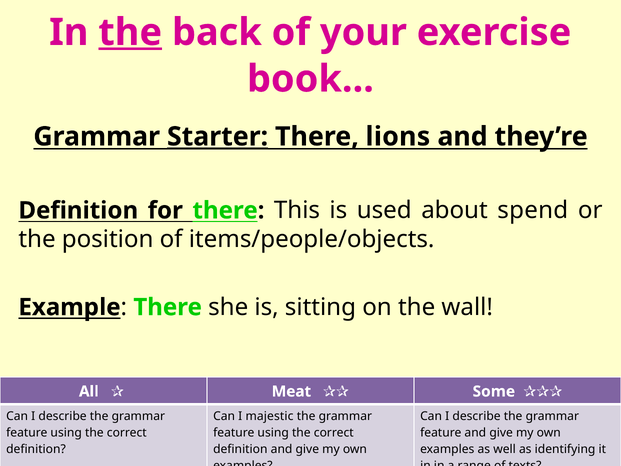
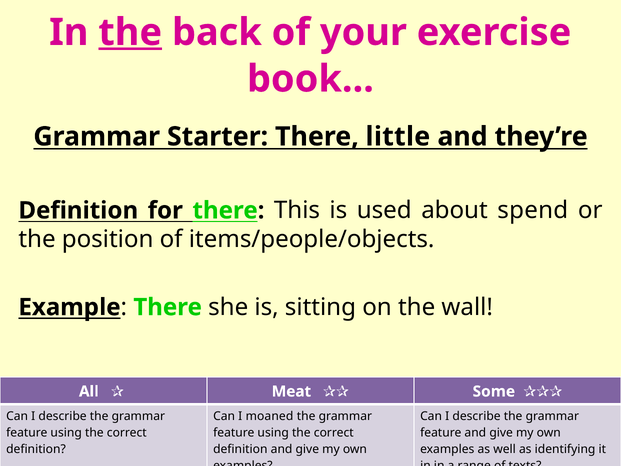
Starter underline: present -> none (218, 137)
lions: lions -> little (398, 137)
majestic: majestic -> moaned (269, 416)
